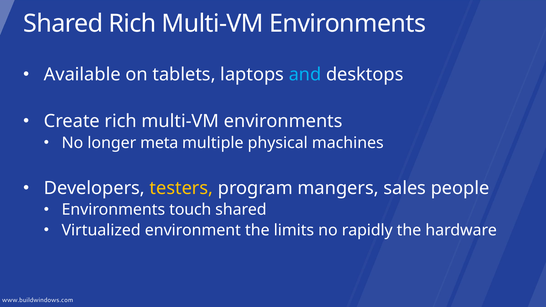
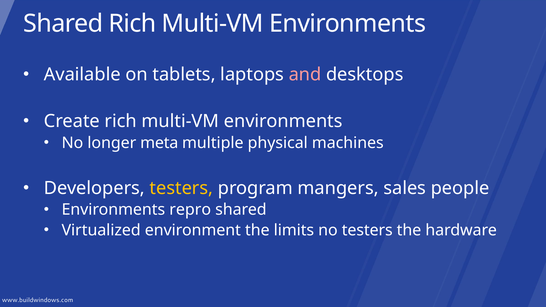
and colour: light blue -> pink (305, 75)
touch: touch -> repro (190, 210)
no rapidly: rapidly -> testers (367, 230)
